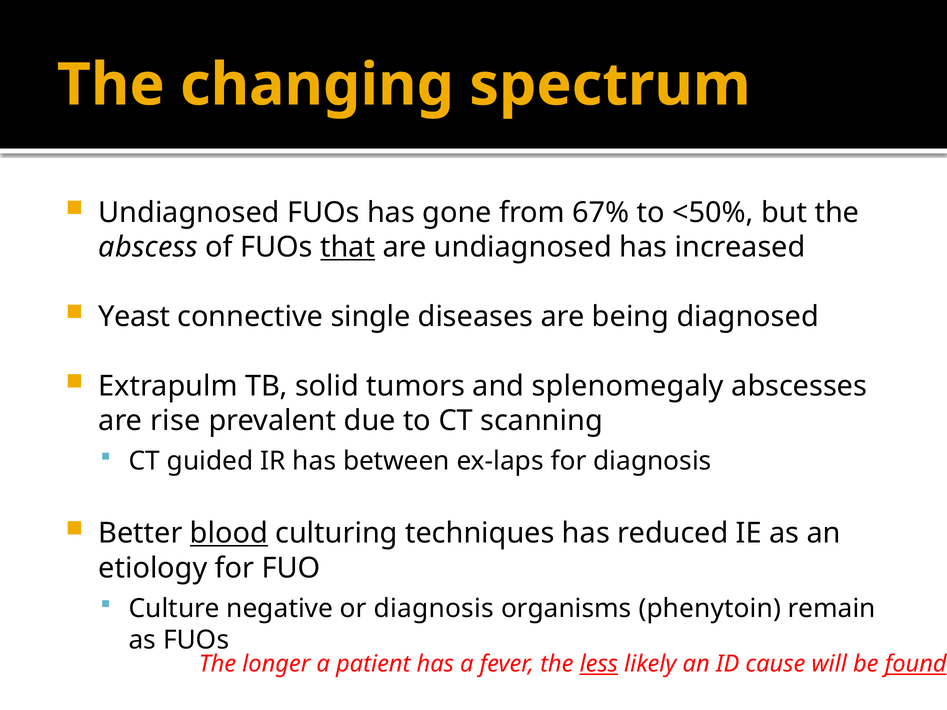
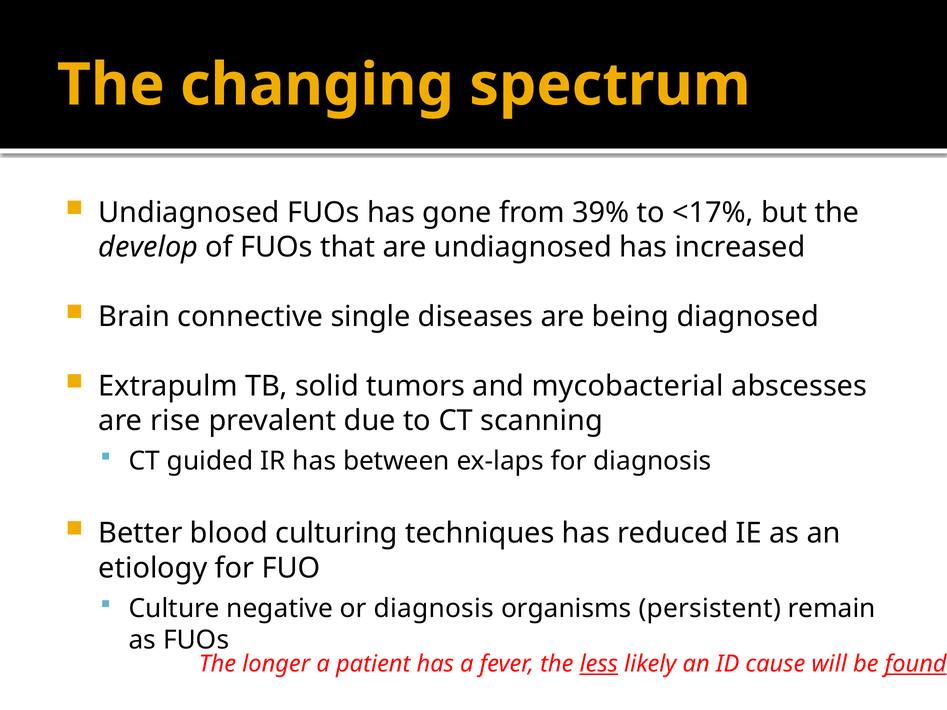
67%: 67% -> 39% (601, 213)
<50%: <50% -> <17% (713, 213)
abscess: abscess -> develop (148, 247)
that underline: present -> none (348, 247)
Yeast: Yeast -> Brain (134, 317)
splenomegaly: splenomegaly -> mycobacterial (628, 386)
blood underline: present -> none (229, 534)
phenytoin: phenytoin -> persistent (710, 609)
